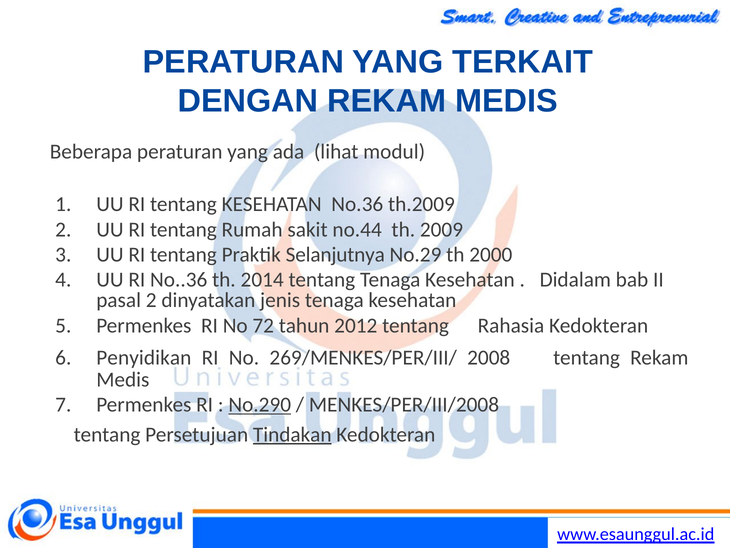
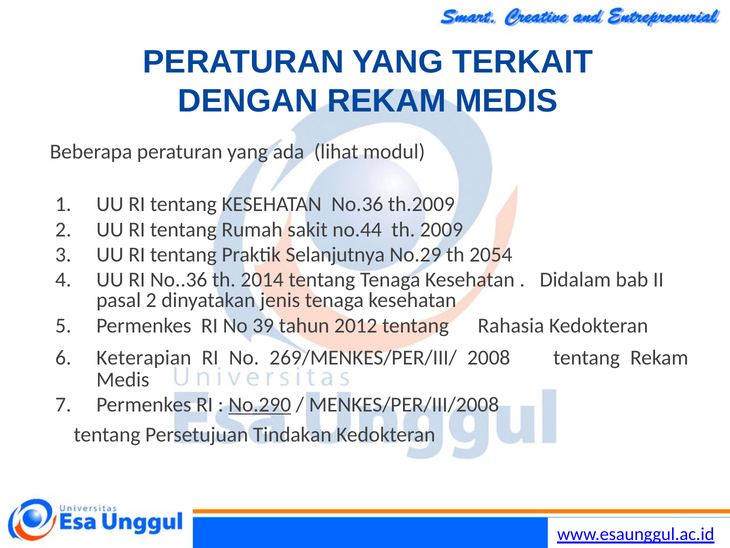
2000: 2000 -> 2054 (491, 254)
72: 72 -> 39 (263, 325)
Penyidikan: Penyidikan -> Keterapian (144, 357)
Tindakan underline: present -> none (292, 434)
